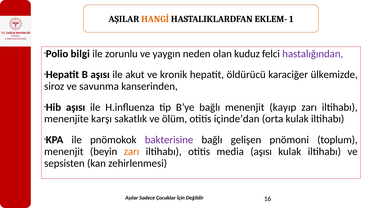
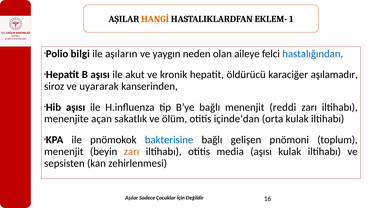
zorunlu: zorunlu -> aşıların (121, 54)
kuduz: kuduz -> aileye (247, 54)
hastalığından colour: purple -> blue (313, 54)
ülkemizde: ülkemizde -> aşılamadır (334, 75)
savunma: savunma -> uyararak (99, 86)
kayıp: kayıp -> reddi (283, 107)
karşı: karşı -> açan (102, 119)
bakterisine colour: purple -> blue (169, 140)
